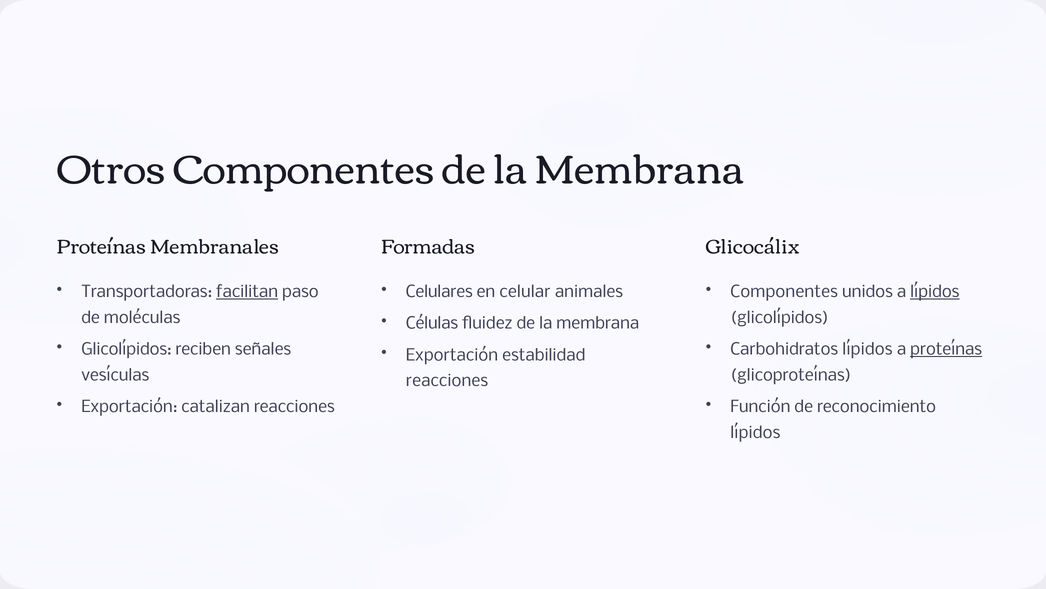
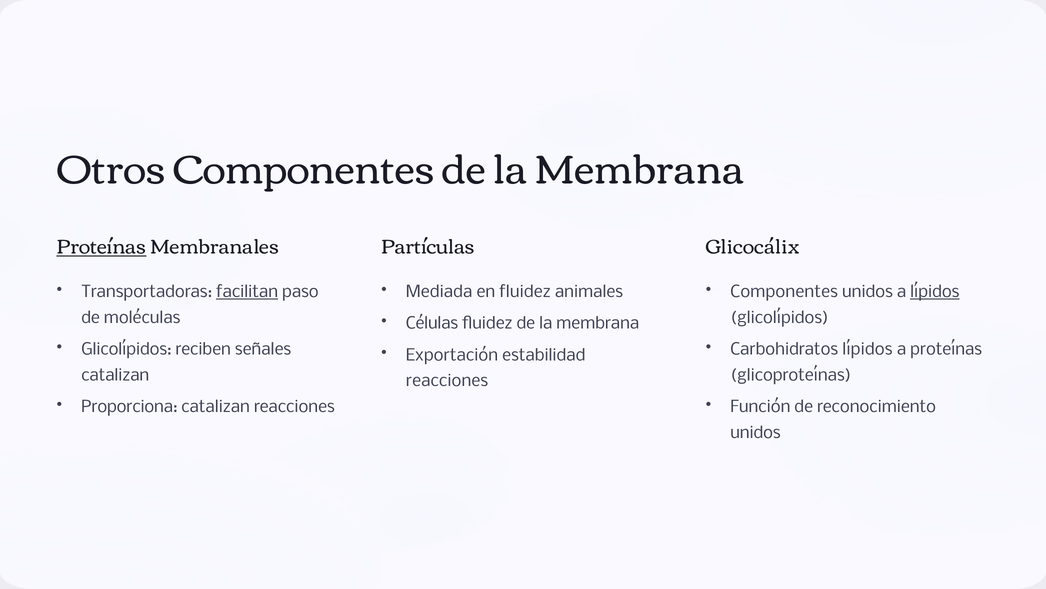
Proteínas underline: none -> present (102, 247)
Formadas: Formadas -> Partículas (428, 247)
Celulares: Celulares -> Mediada (439, 292)
en celular: celular -> fluidez (525, 292)
proteínas underline: present -> none (946, 349)
vesículas: vesículas -> catalizan (115, 375)
Exportación: Exportación -> Proporciona (129, 407)
lípidos: lípidos -> unidos (755, 433)
